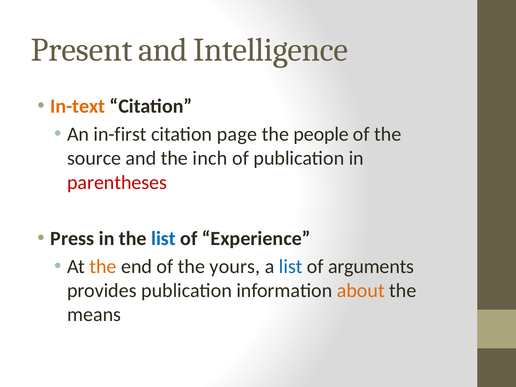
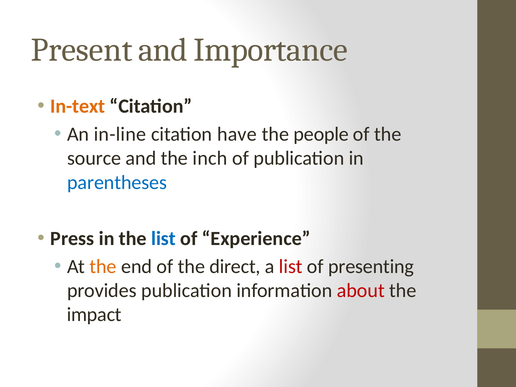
Intelligence: Intelligence -> Importance (270, 50)
in-first: in-first -> in-line (120, 134)
page: page -> have (237, 134)
parentheses colour: red -> blue (117, 182)
yours: yours -> direct (235, 267)
list colour: blue -> red (291, 267)
arguments: arguments -> presenting (371, 267)
about colour: orange -> red (361, 291)
means: means -> impact (94, 315)
